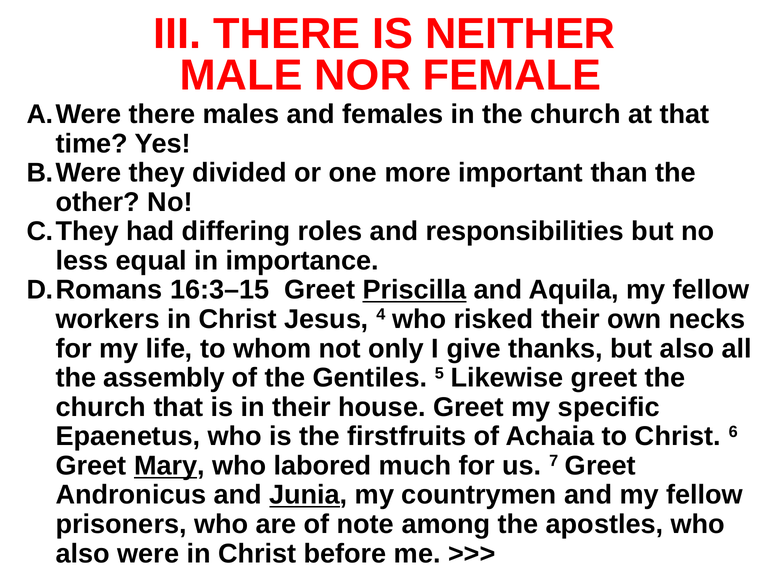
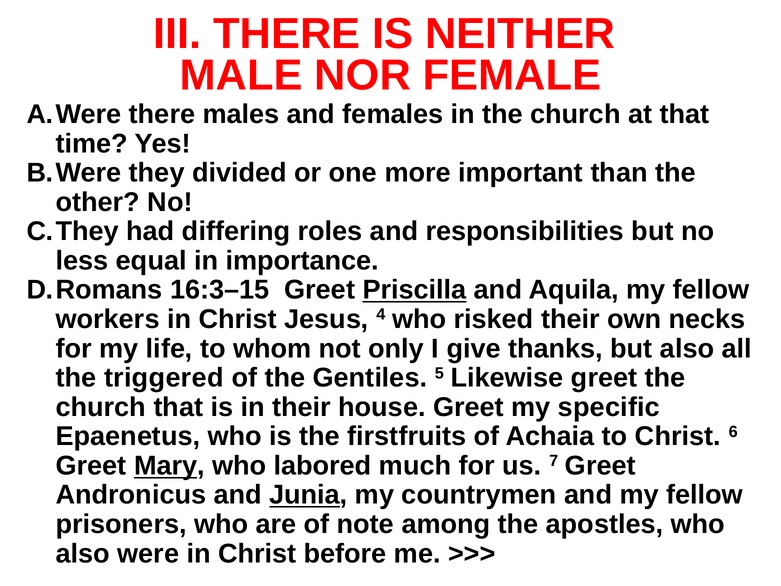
assembly: assembly -> triggered (164, 378)
